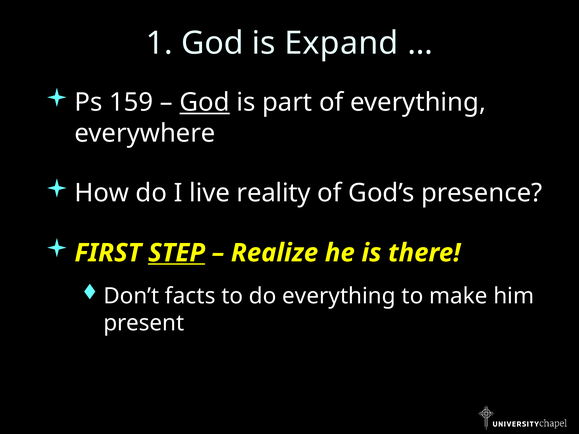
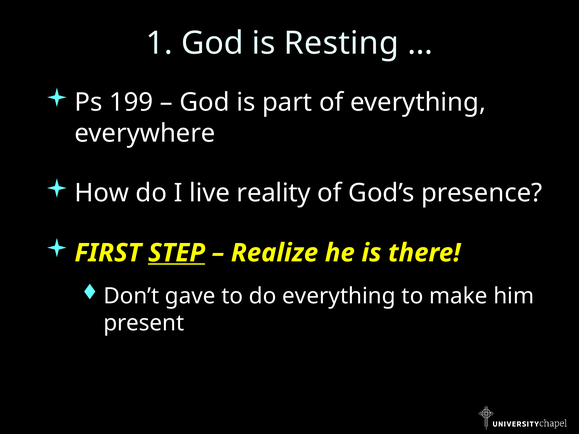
Expand: Expand -> Resting (341, 43)
159: 159 -> 199 (131, 102)
God underline: present -> none (205, 102)
facts: facts -> gave (190, 296)
